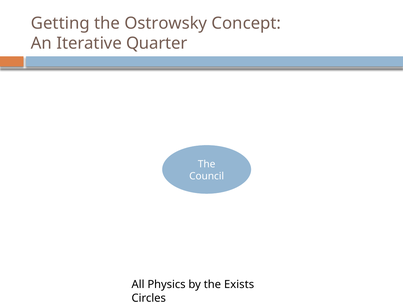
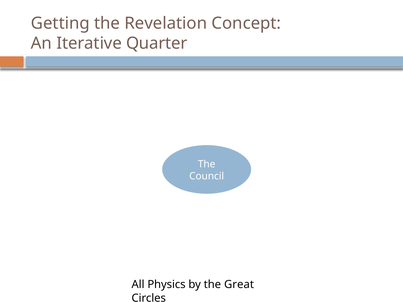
Ostrowsky: Ostrowsky -> Revelation (166, 23)
Exists: Exists -> Great (239, 285)
